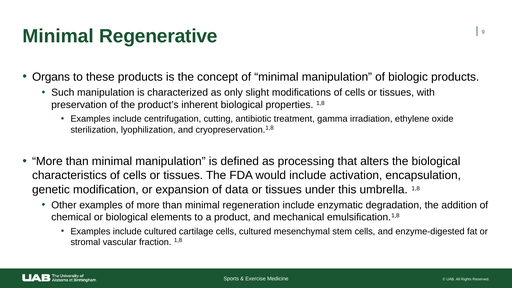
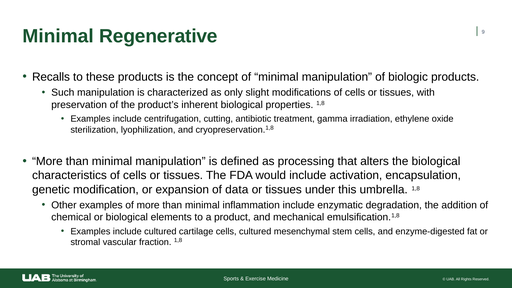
Organs: Organs -> Recalls (51, 77)
regeneration: regeneration -> inflammation (251, 205)
